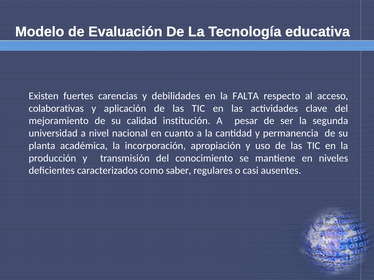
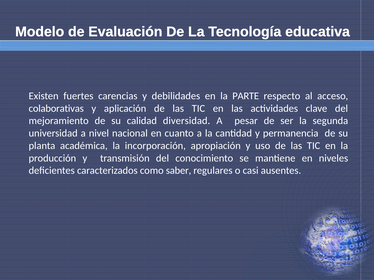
FALTA: FALTA -> PARTE (246, 96)
institución: institución -> diversidad (187, 121)
